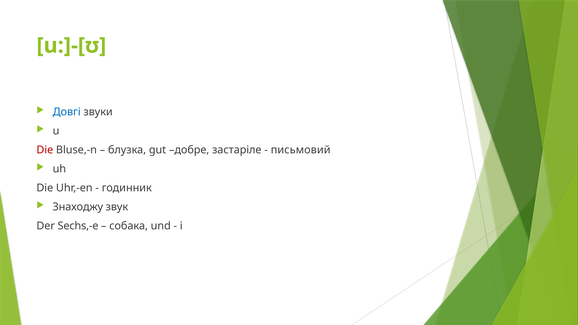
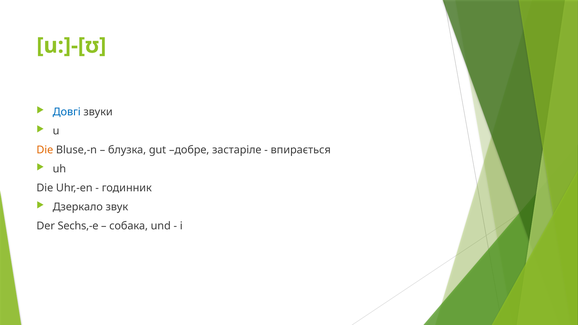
Die colour: red -> orange (45, 150)
письмовий: письмовий -> впирається (301, 150)
Знаходжу: Знаходжу -> Дзеркало (78, 207)
